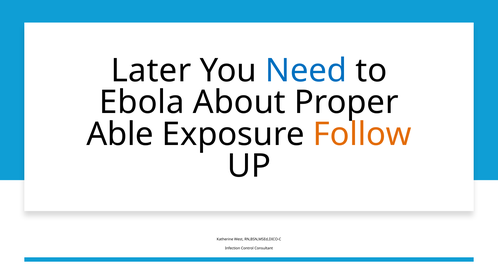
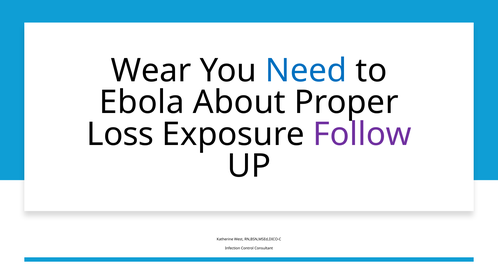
Later: Later -> Wear (151, 71)
Able: Able -> Loss (120, 134)
Follow colour: orange -> purple (362, 134)
